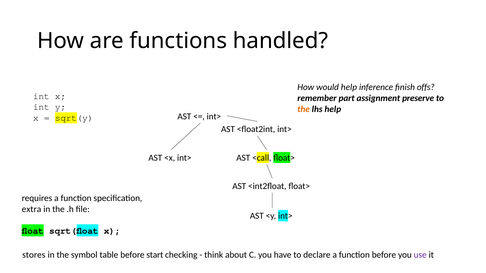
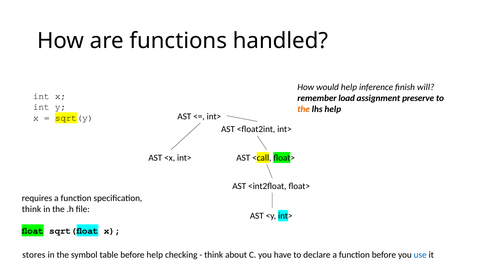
offs: offs -> will (426, 87)
part: part -> load (347, 98)
extra: extra -> think (32, 209)
before start: start -> help (155, 255)
use colour: purple -> blue (420, 255)
